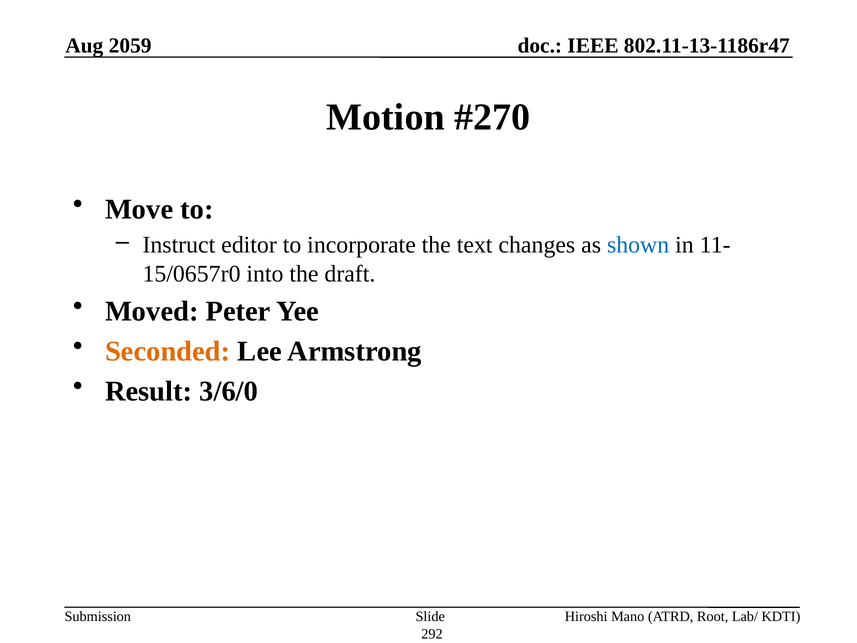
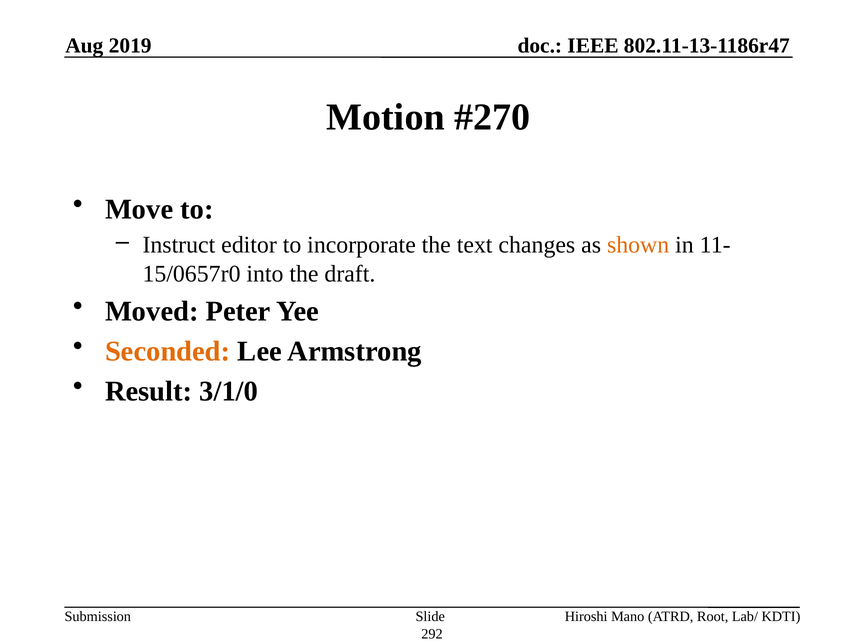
2059: 2059 -> 2019 (130, 46)
shown colour: blue -> orange (638, 245)
3/6/0: 3/6/0 -> 3/1/0 (229, 391)
